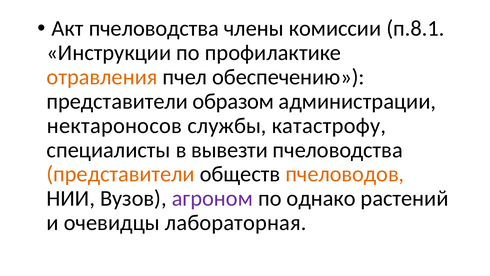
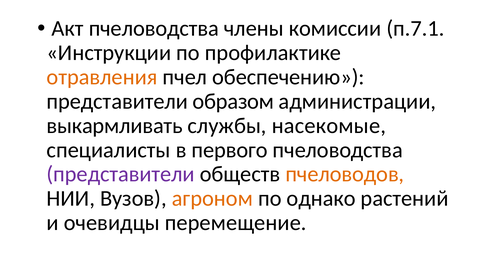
п.8.1: п.8.1 -> п.7.1 (415, 29)
нектароносов: нектароносов -> выкармливать (115, 125)
катастрофу: катастрофу -> насекомые (329, 125)
вывезти: вывезти -> первого (230, 150)
представители colour: orange -> purple (121, 174)
агроном colour: purple -> orange (212, 198)
лабораторная: лабораторная -> перемещение (236, 222)
